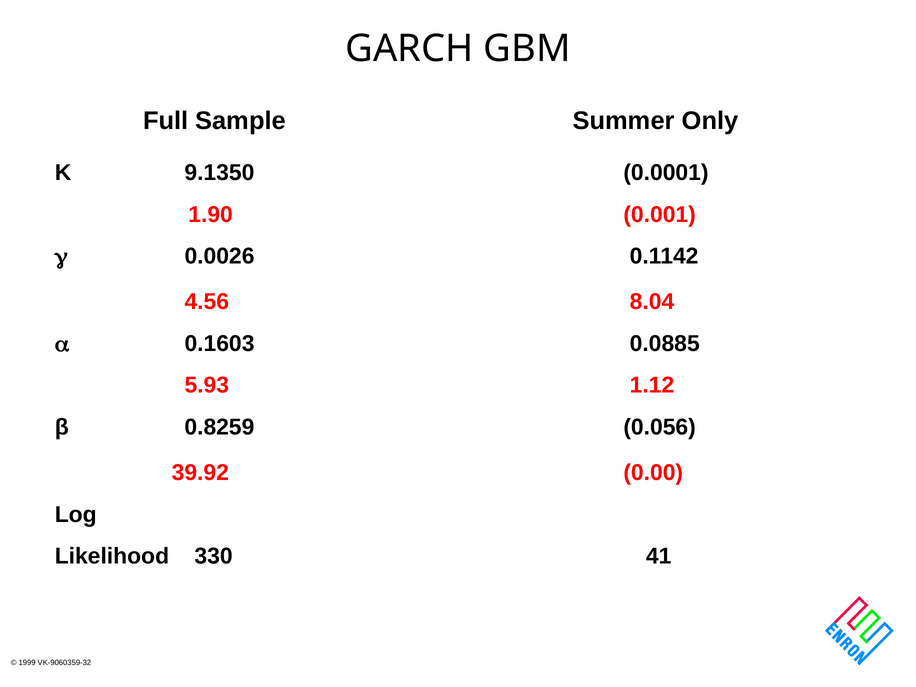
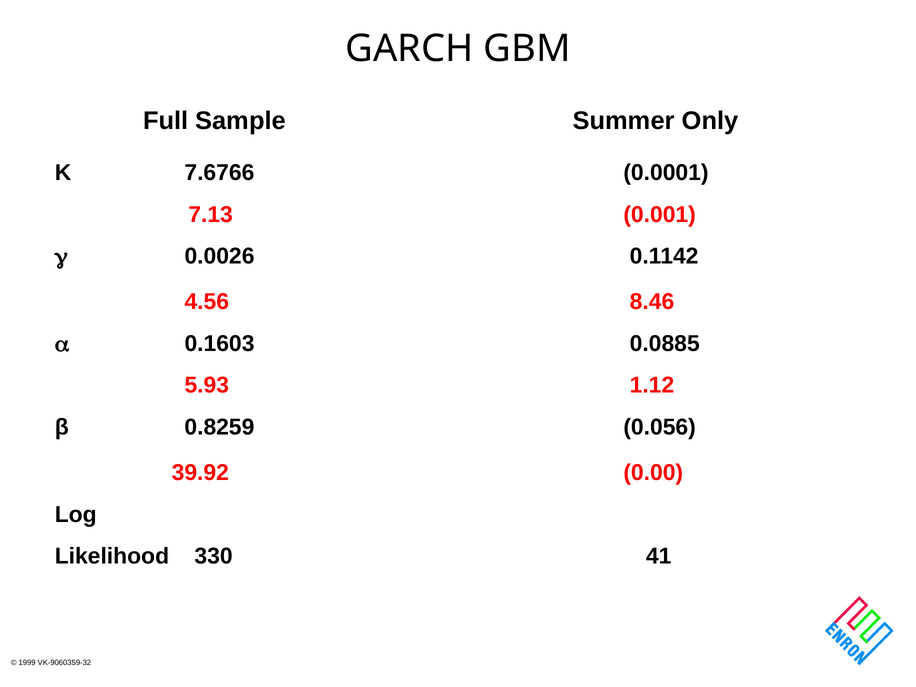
9.1350: 9.1350 -> 7.6766 (219, 173)
1.90: 1.90 -> 7.13 (211, 214)
8.04: 8.04 -> 8.46 (652, 302)
